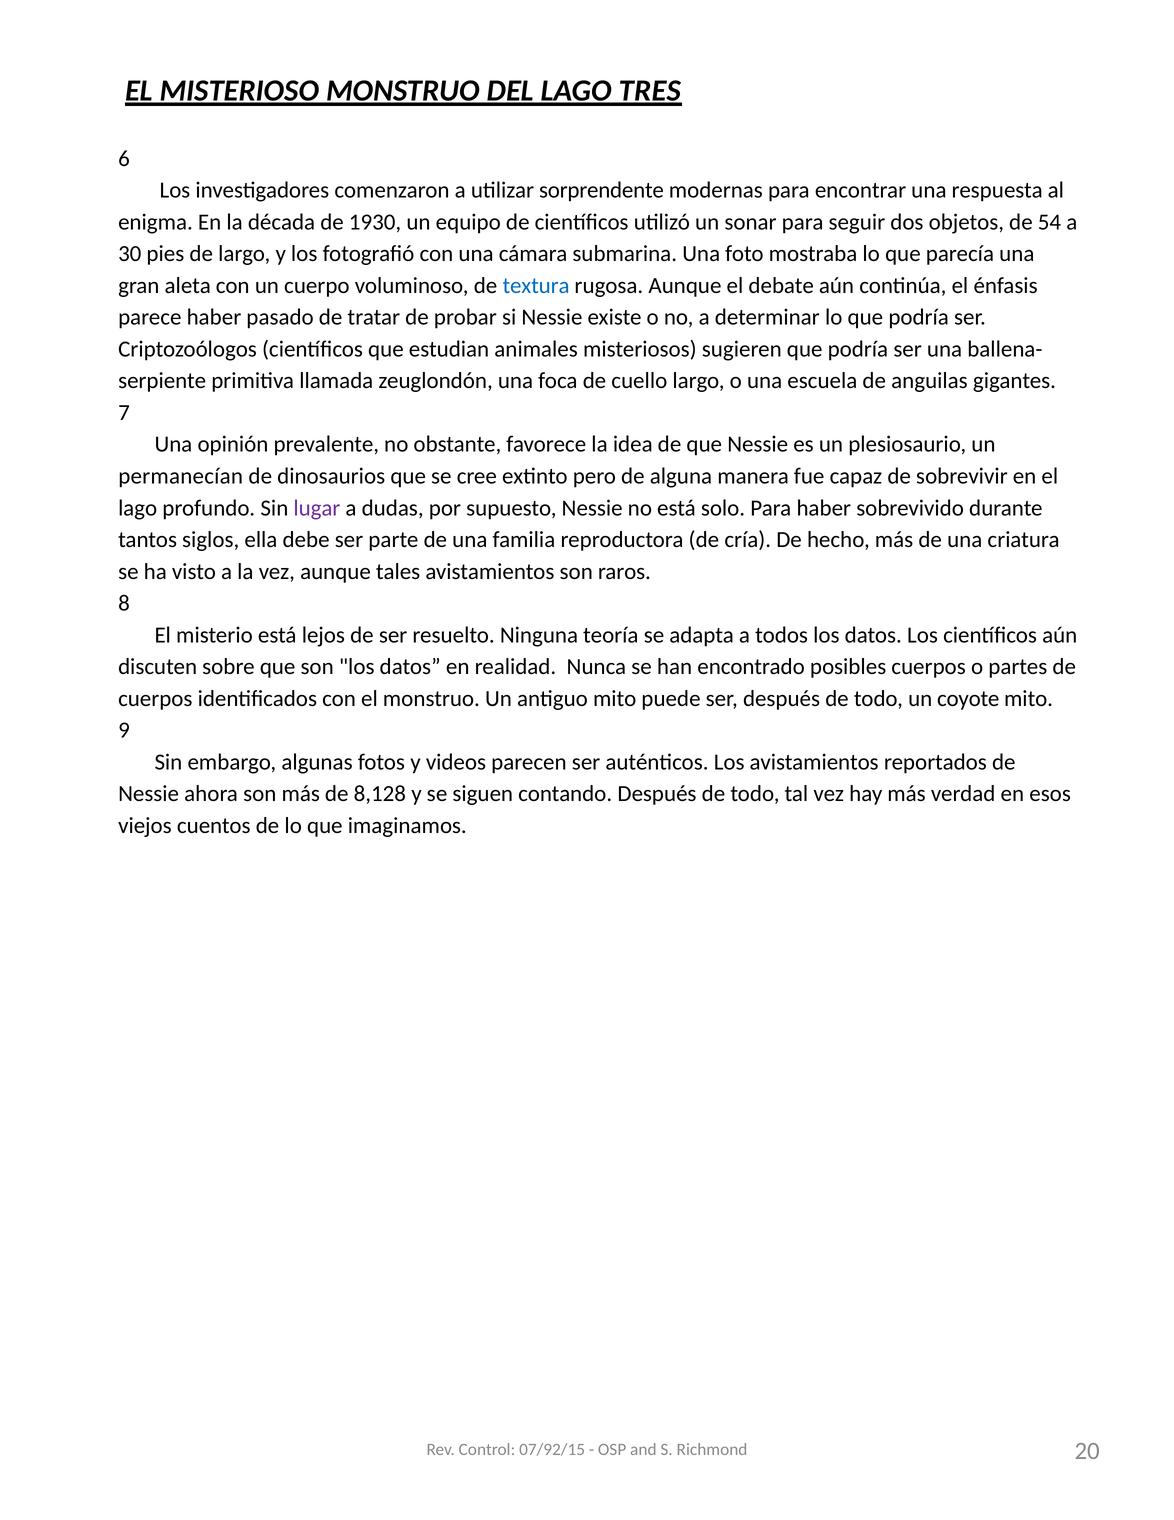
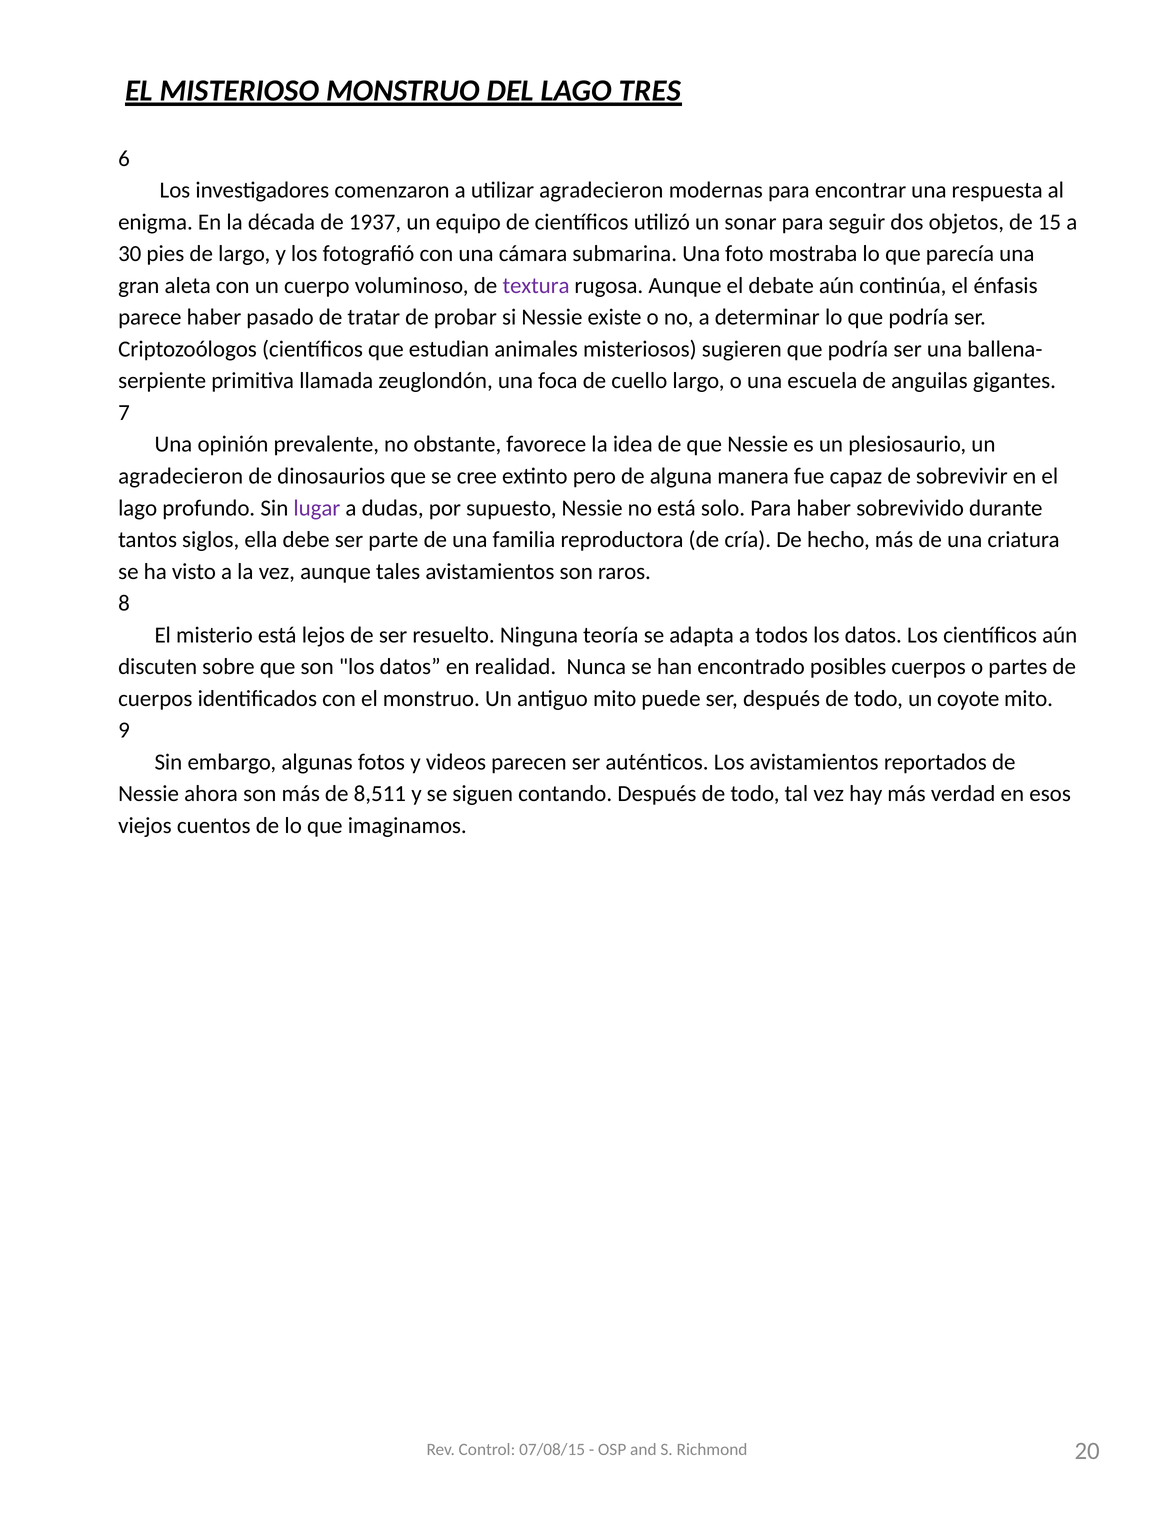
utilizar sorprendente: sorprendente -> agradecieron (601, 190)
1930: 1930 -> 1937 (375, 222)
54: 54 -> 15 (1049, 222)
textura colour: blue -> purple (536, 285)
permanecían: permanecían -> agradecieron (181, 476)
8,128: 8,128 -> 8,511 (380, 793)
07/92/15: 07/92/15 -> 07/08/15 (552, 1449)
